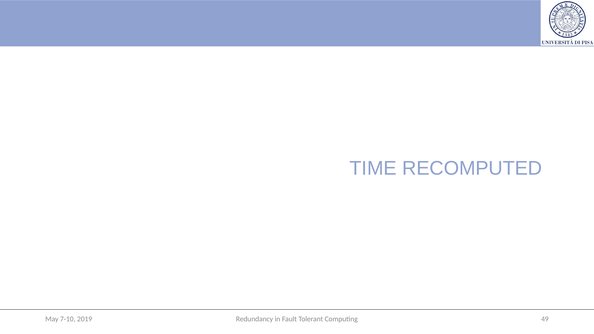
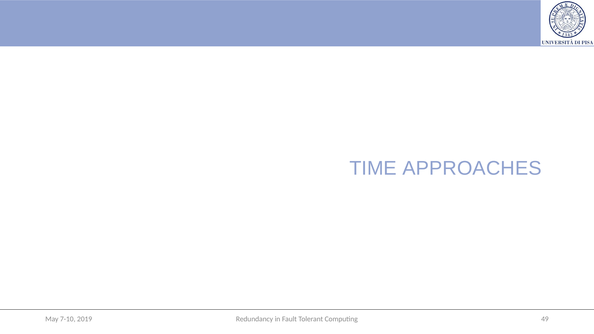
RECOMPUTED: RECOMPUTED -> APPROACHES (472, 168)
